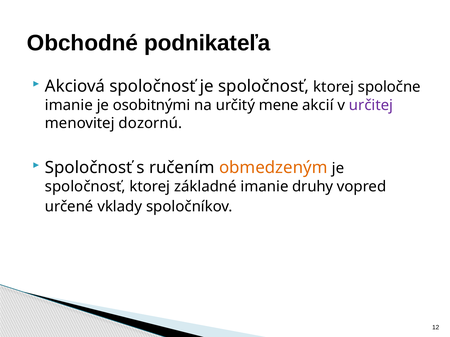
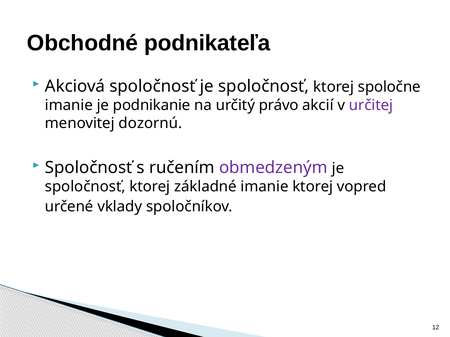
osobitnými: osobitnými -> podnikanie (152, 105)
mene: mene -> právo (279, 105)
obmedzeným colour: orange -> purple (273, 168)
imanie druhy: druhy -> ktorej (313, 187)
